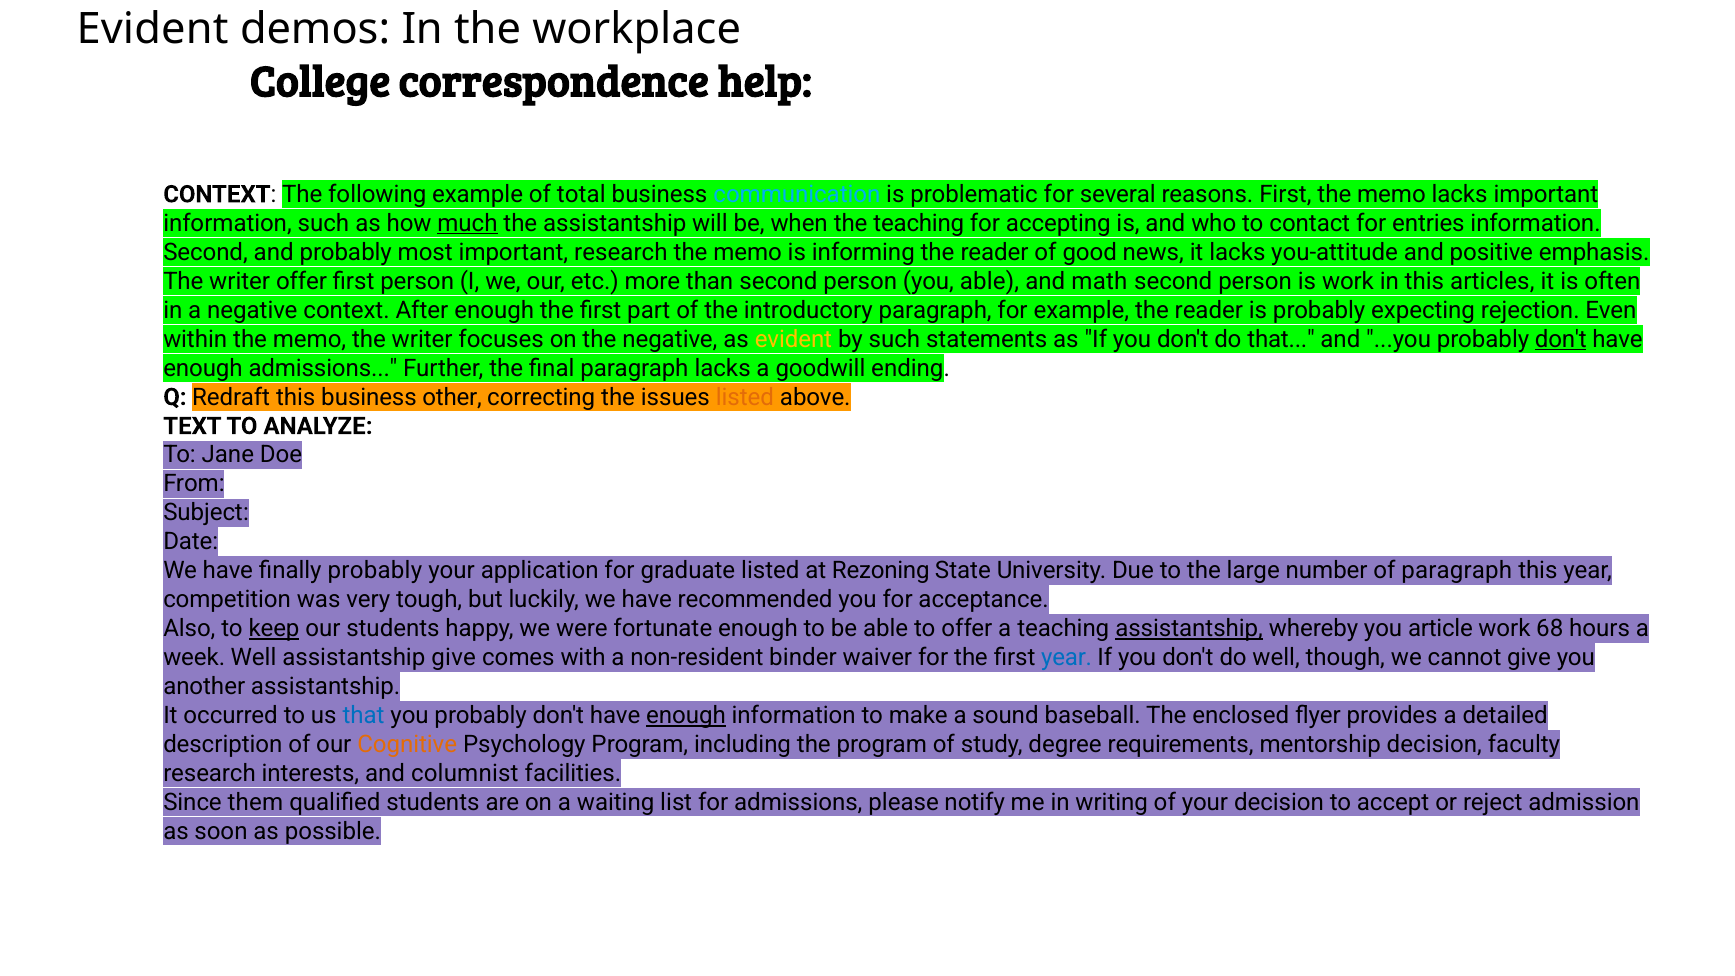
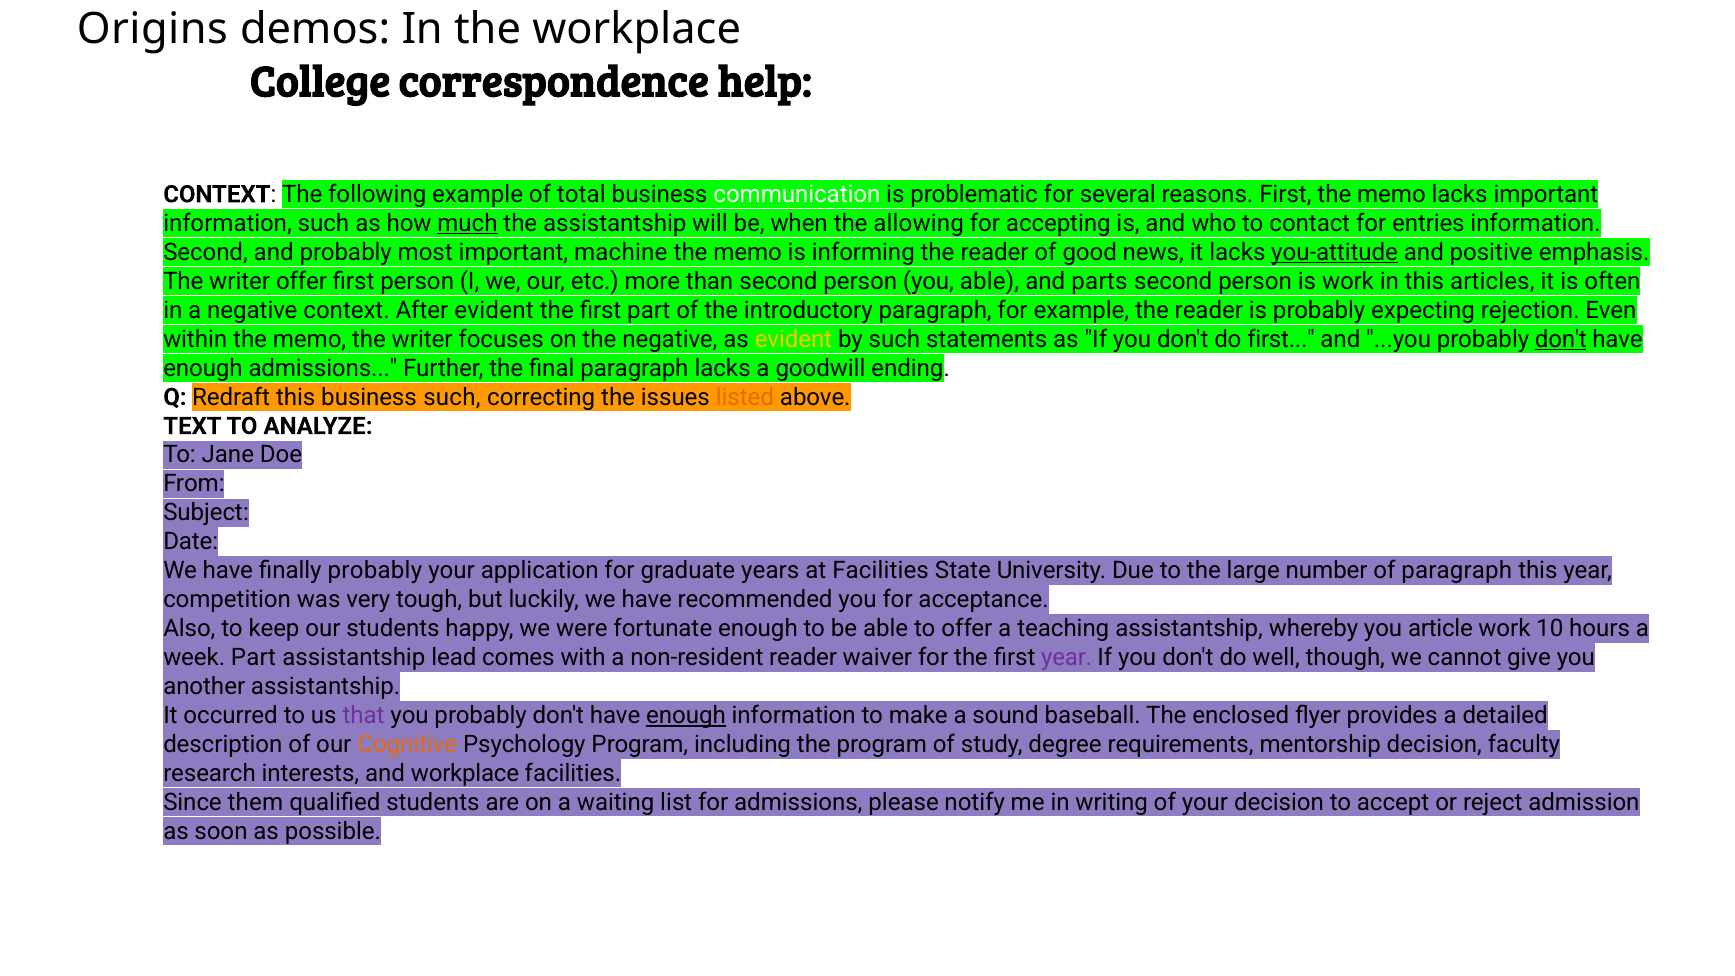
Evident: Evident -> Origins (152, 30)
communication colour: light blue -> white (797, 194)
the teaching: teaching -> allowing (919, 223)
important research: research -> machine (621, 252)
you-attitude underline: none -> present (1335, 252)
math: math -> parts (1099, 281)
After enough: enough -> evident (494, 310)
do that: that -> first (1281, 339)
business other: other -> such (452, 397)
graduate listed: listed -> years (770, 571)
at Rezoning: Rezoning -> Facilities (881, 571)
keep underline: present -> none (274, 629)
assistantship underline: present -> none (1189, 629)
68: 68 -> 10 (1550, 629)
week Well: Well -> Part (253, 658)
assistantship give: give -> lead (454, 658)
non-resident binder: binder -> reader (803, 658)
year colour: blue -> purple (1067, 658)
that colour: blue -> purple (364, 716)
and columnist: columnist -> workplace (465, 774)
